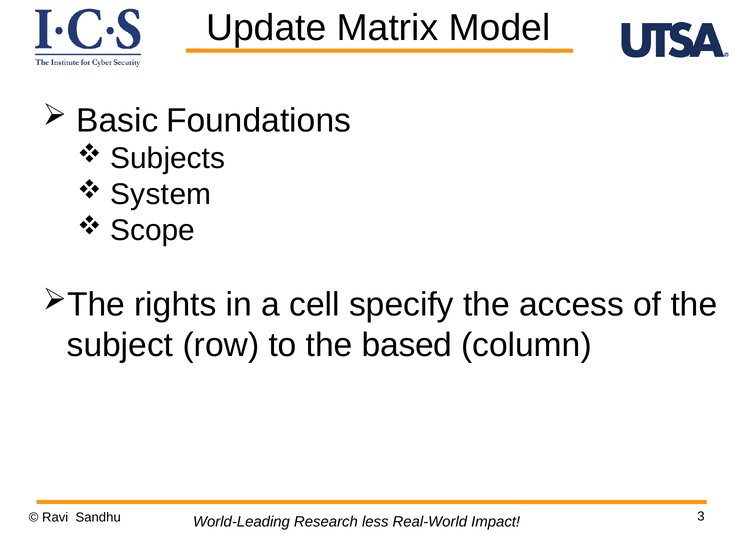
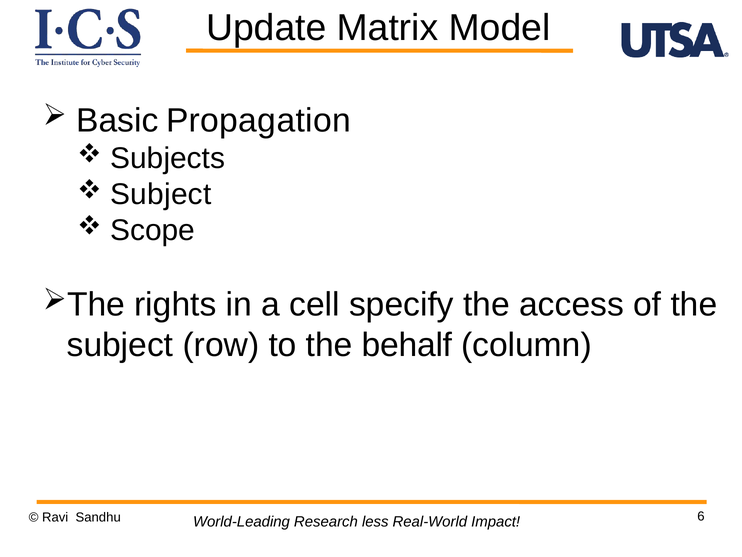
Foundations: Foundations -> Propagation (258, 121)
System: System -> Subject (161, 194)
based: based -> behalf (407, 345)
3: 3 -> 6 (701, 516)
